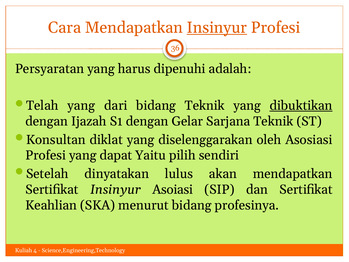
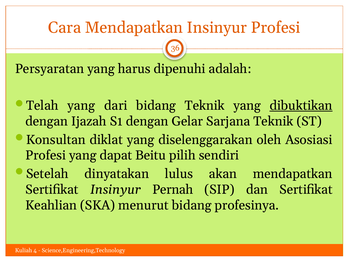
Insinyur underline: present -> none (217, 27)
Yaitu: Yaitu -> Beitu (151, 155)
Asoiasi: Asoiasi -> Pernah (173, 189)
